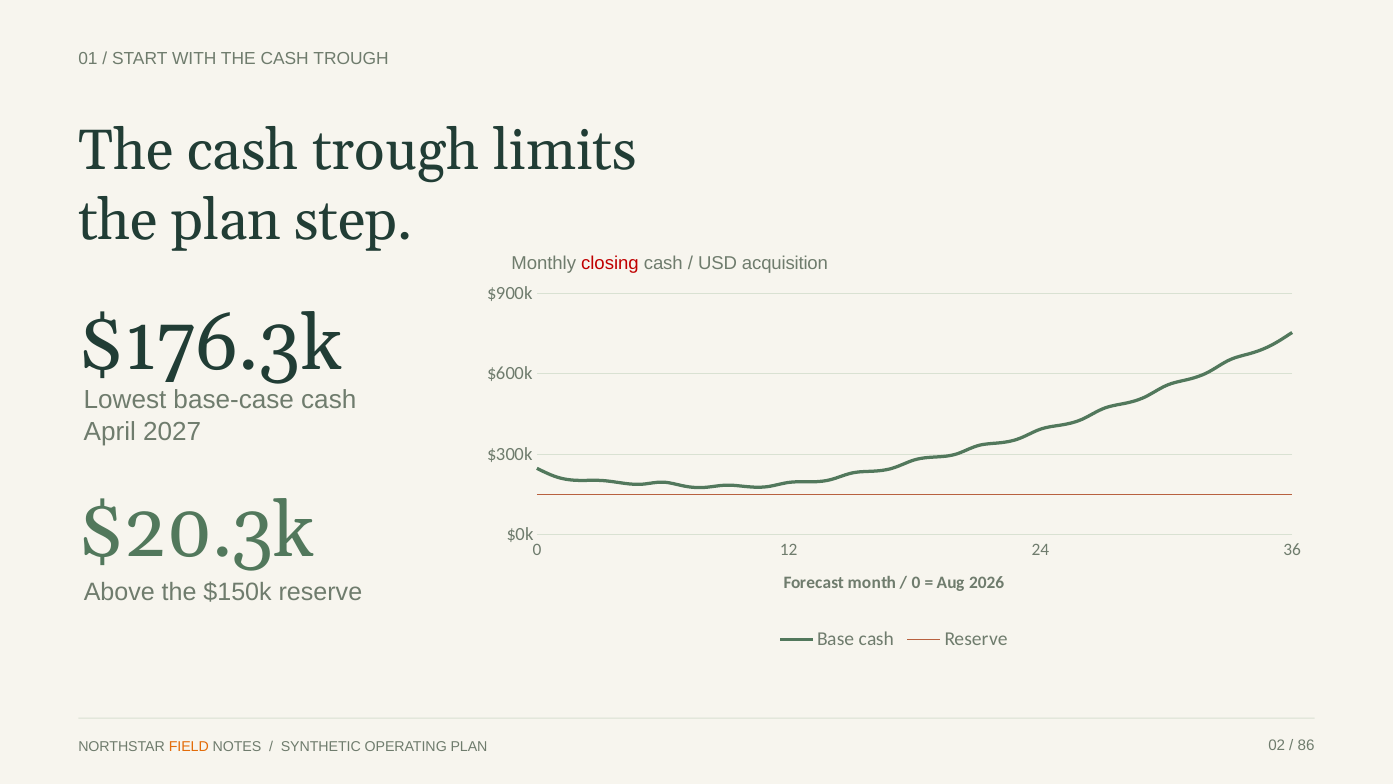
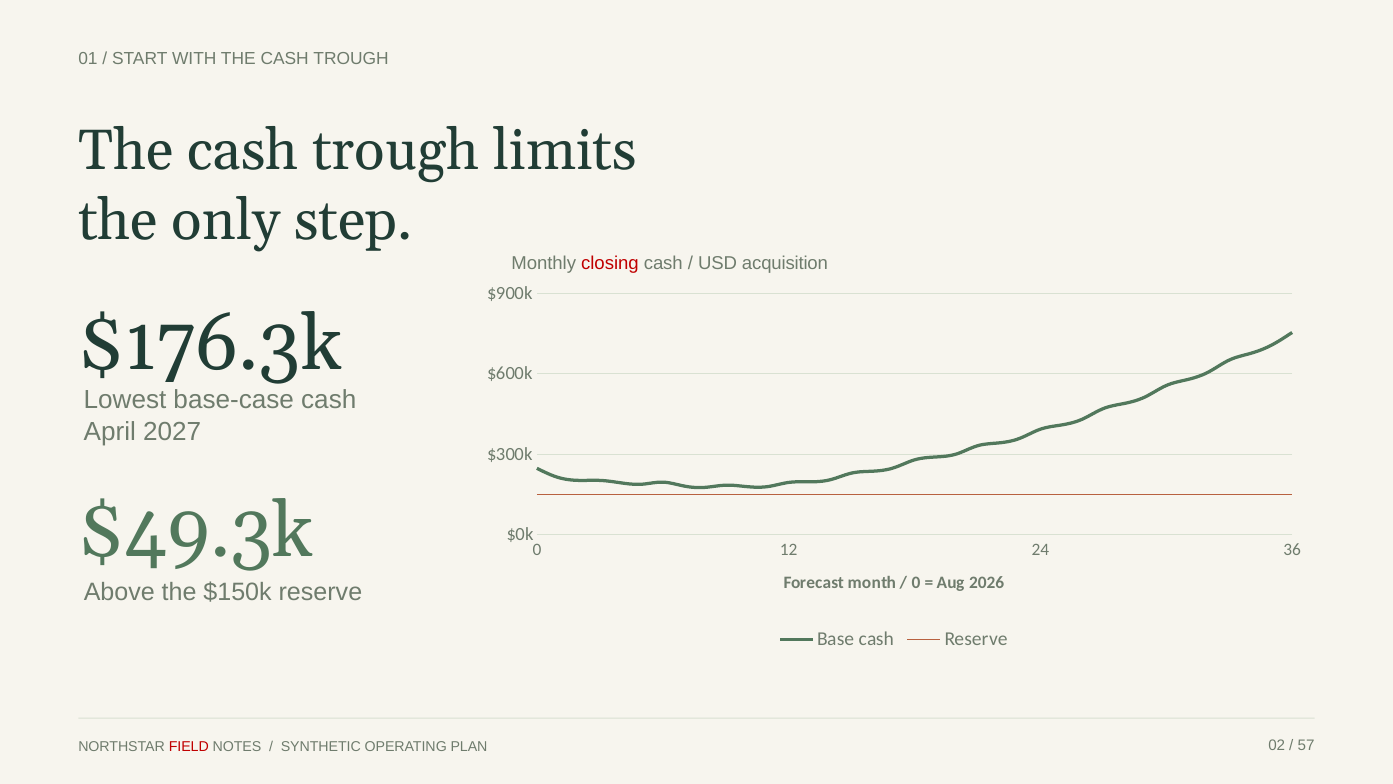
the plan: plan -> only (226, 221)
$20.3k: $20.3k -> $49.3k (196, 531)
FIELD colour: orange -> red (189, 747)
86: 86 -> 57 (1306, 745)
